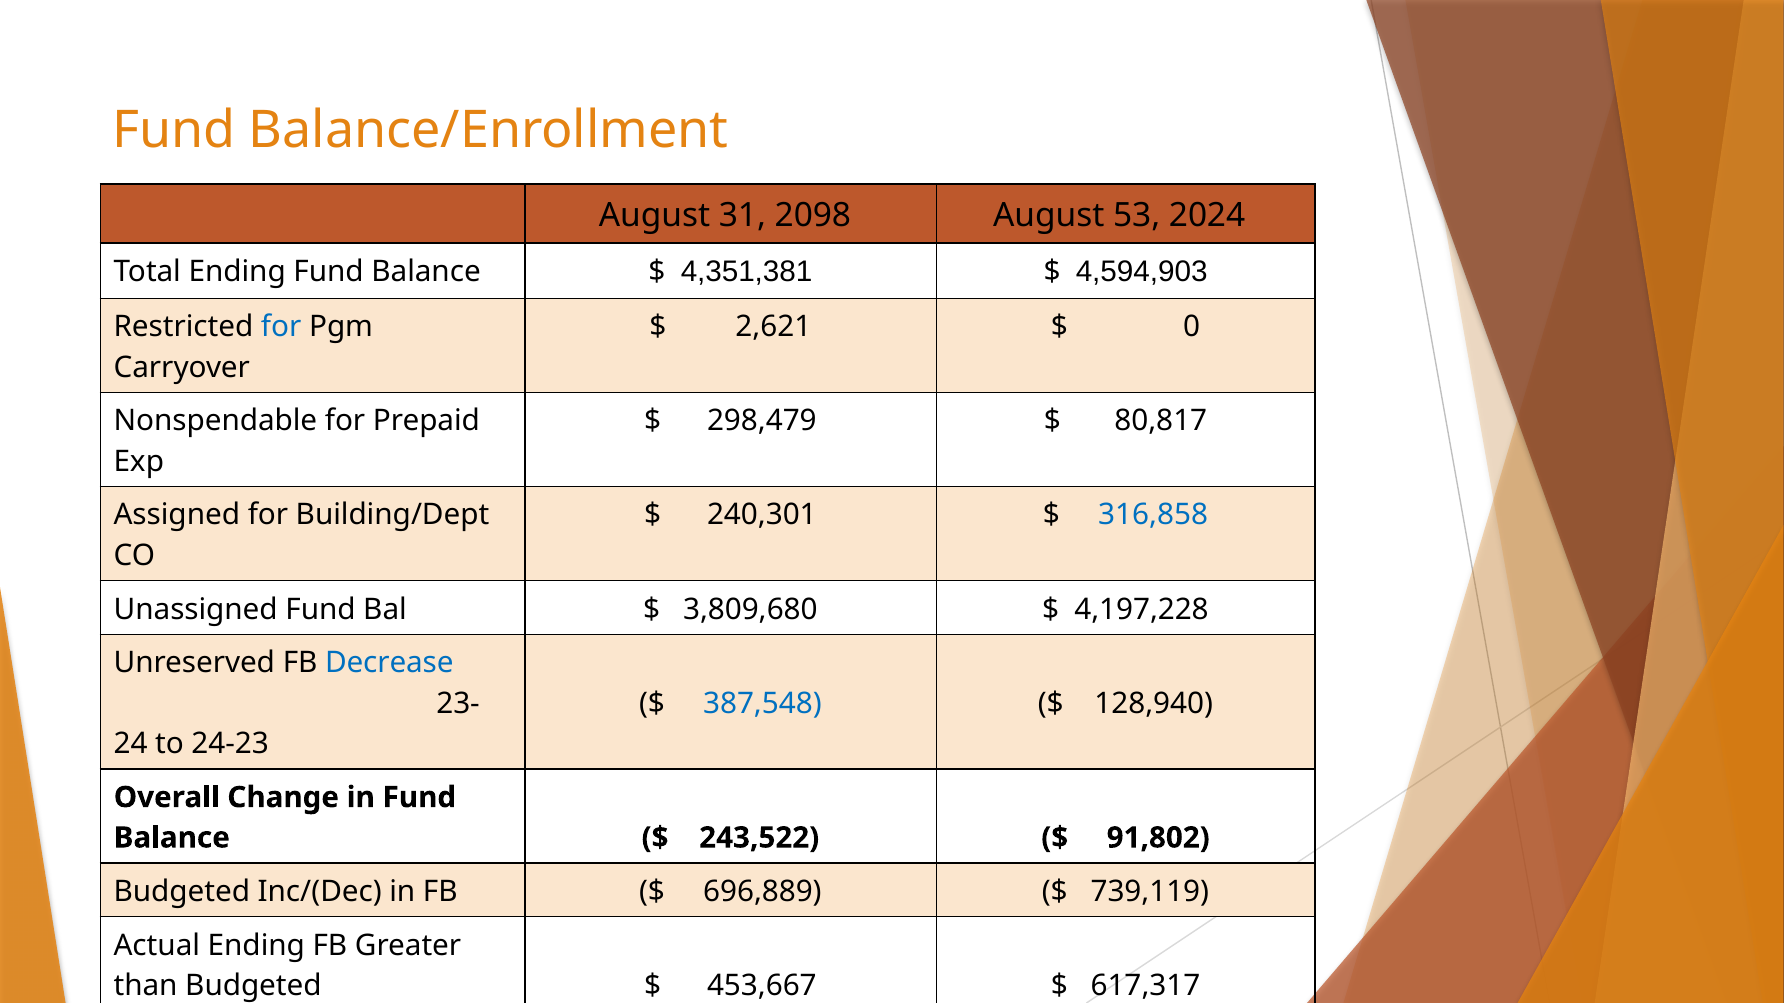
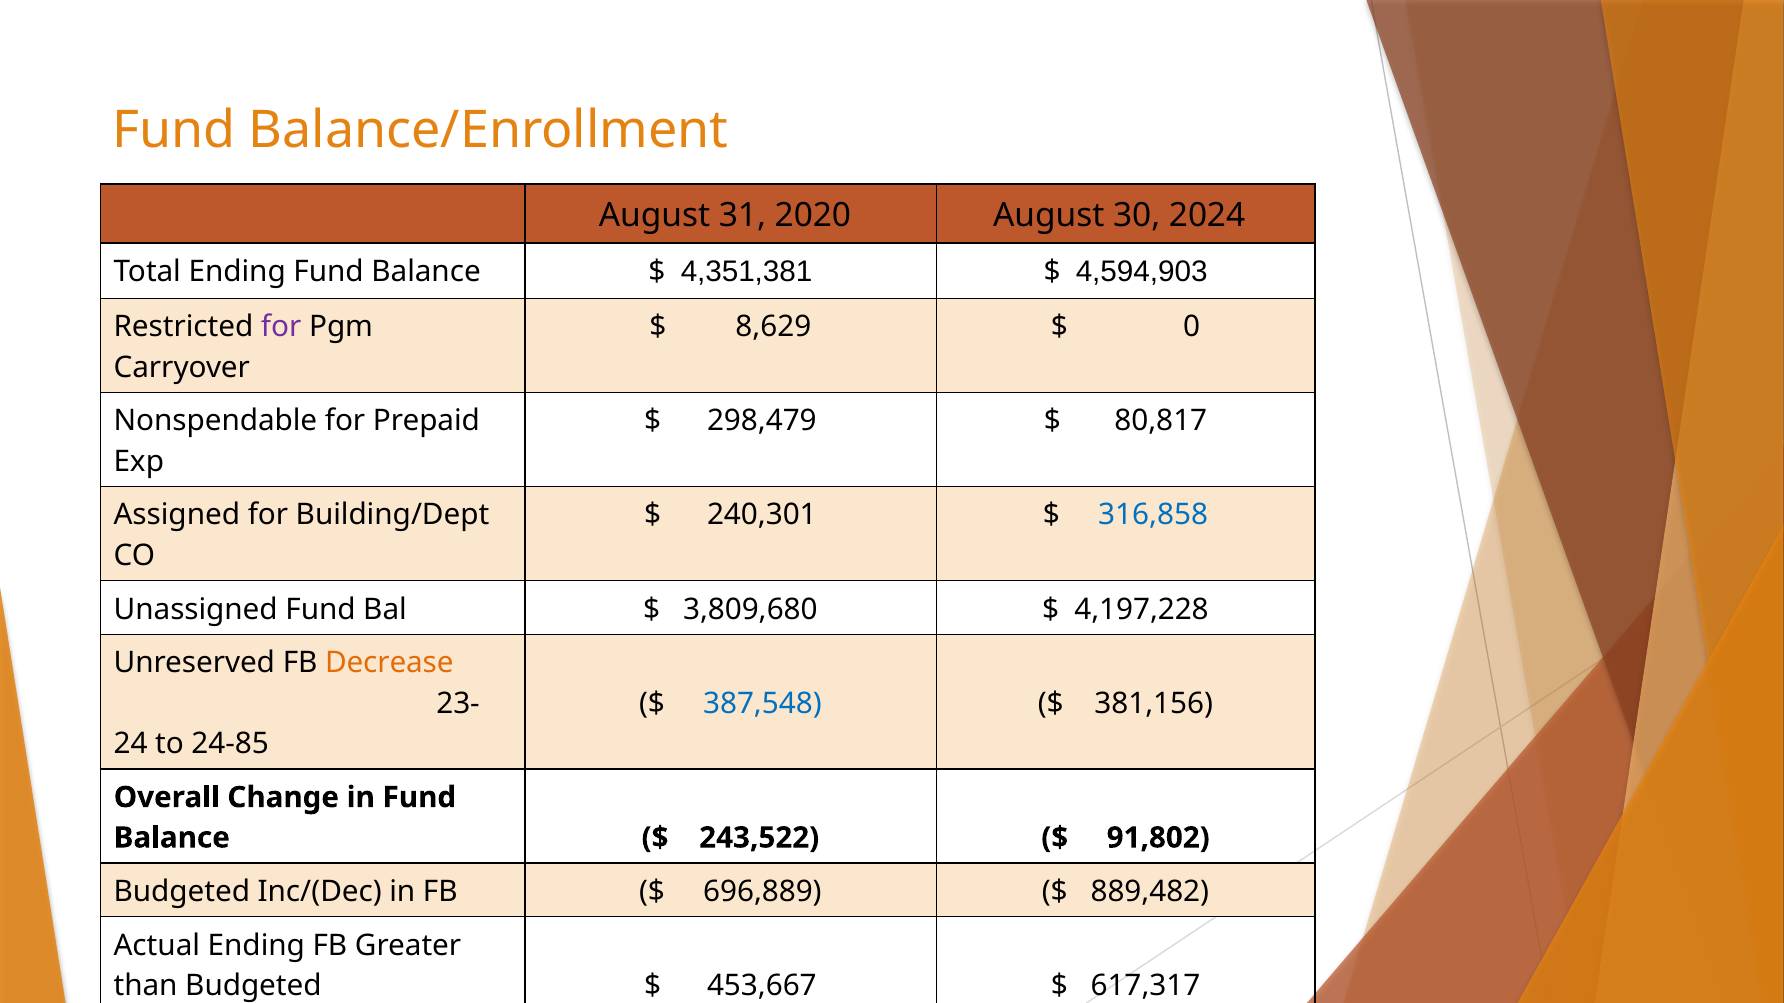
2098: 2098 -> 2020 (813, 216)
53: 53 -> 30 (1137, 216)
for colour: blue -> purple (281, 327)
2,621: 2,621 -> 8,629 (773, 327)
Decrease colour: blue -> orange (389, 663)
128,940: 128,940 -> 381,156 (1154, 704)
24-23: 24-23 -> 24-85 (230, 744)
739,119: 739,119 -> 889,482 (1150, 892)
